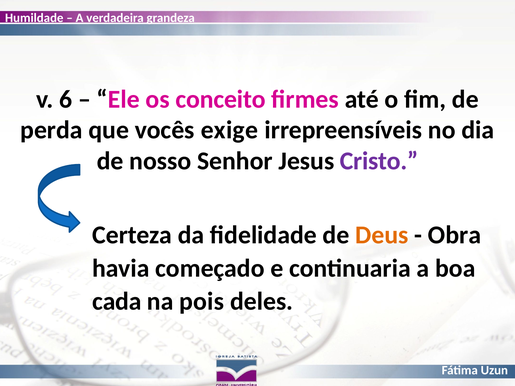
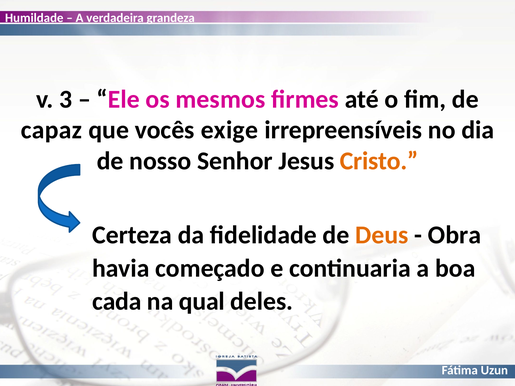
6: 6 -> 3 (66, 99)
conceito: conceito -> mesmos (220, 99)
perda: perda -> capaz (51, 130)
Cristo colour: purple -> orange (379, 161)
pois: pois -> qual (202, 301)
